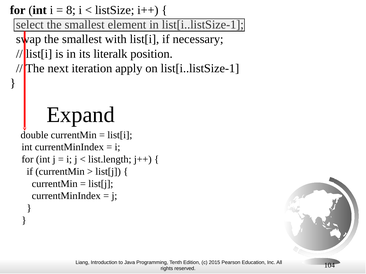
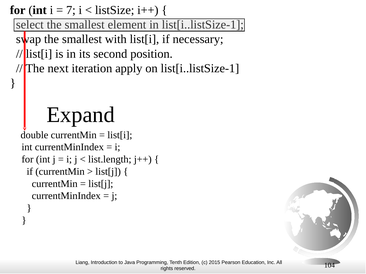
8: 8 -> 7 (71, 10)
literalk: literalk -> second (110, 54)
